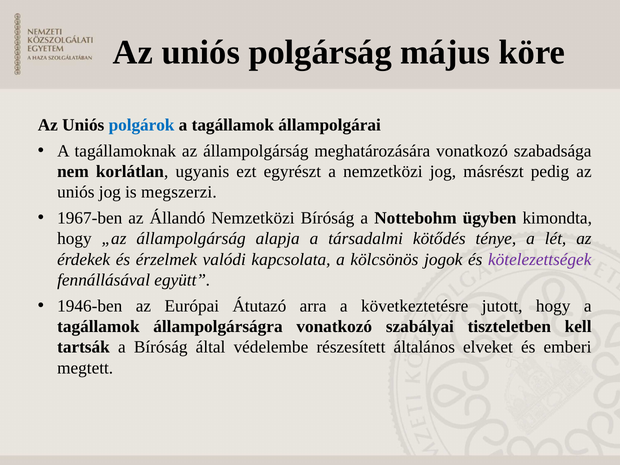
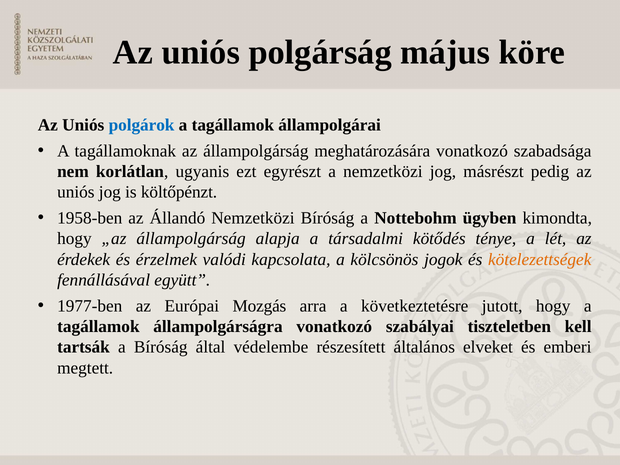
megszerzi: megszerzi -> költőpénzt (179, 192)
1967-ben: 1967-ben -> 1958-ben (90, 218)
kötelezettségek colour: purple -> orange (540, 259)
1946-ben: 1946-ben -> 1977-ben (90, 306)
Átutazó: Átutazó -> Mozgás (259, 306)
